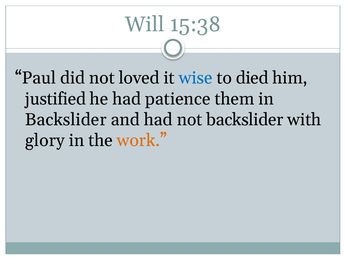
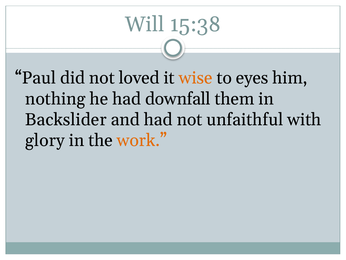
wise colour: blue -> orange (196, 78)
died: died -> eyes (252, 78)
justified: justified -> nothing (55, 99)
patience: patience -> downfall (178, 99)
not backslider: backslider -> unfaithful (245, 119)
